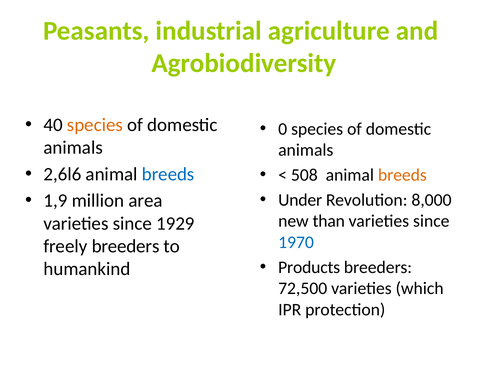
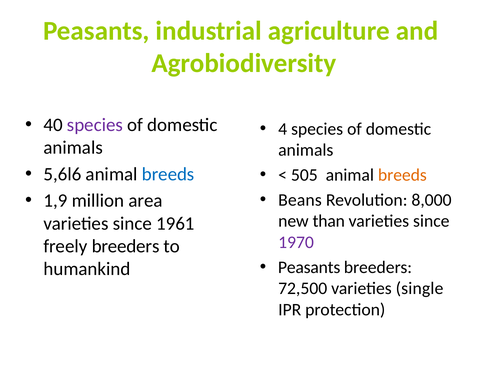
species colour: orange -> purple (95, 125)
0: 0 -> 4 (283, 129)
2,6l6: 2,6l6 -> 5,6l6 (62, 174)
508: 508 -> 505 (304, 175)
Under: Under -> Beans (300, 200)
1929: 1929 -> 1961 (175, 223)
1970 colour: blue -> purple (296, 242)
Products: Products -> Peasants (309, 267)
which: which -> single (420, 288)
